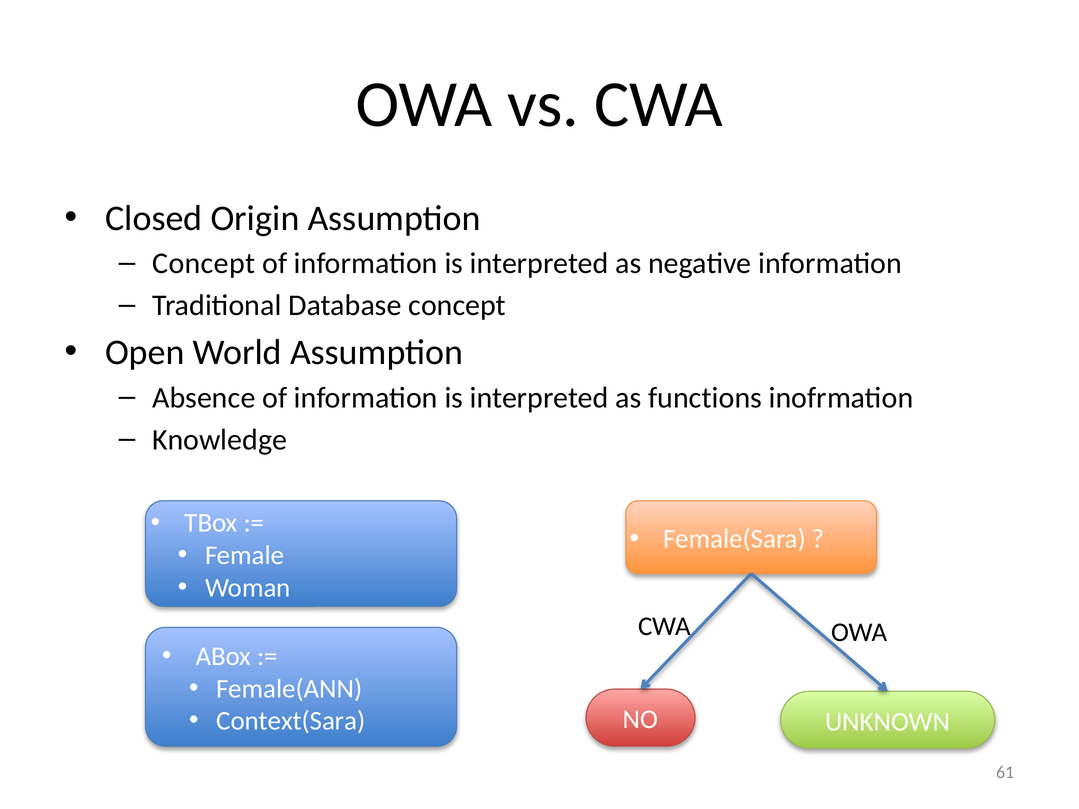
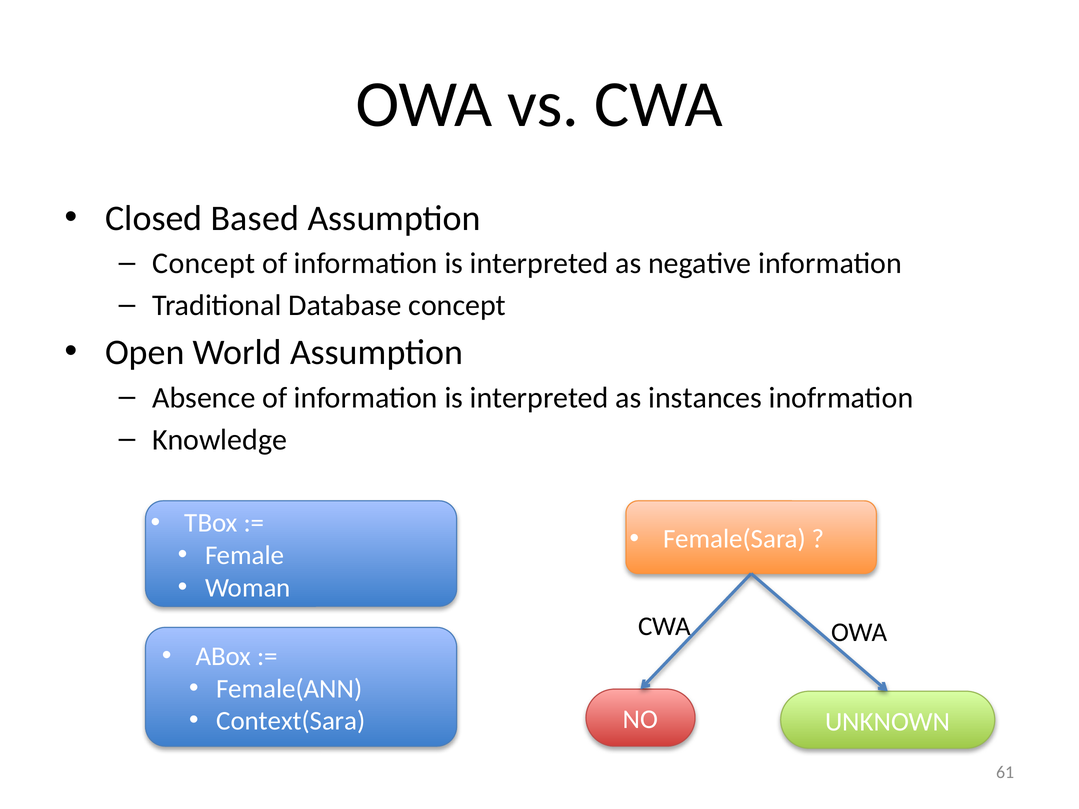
Origin: Origin -> Based (255, 218)
functions: functions -> instances (705, 398)
